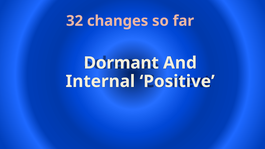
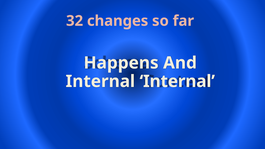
Dormant: Dormant -> Happens (121, 63)
Internal Positive: Positive -> Internal (177, 81)
